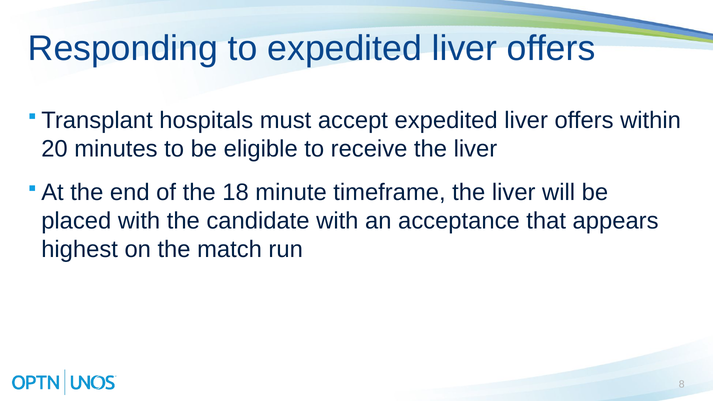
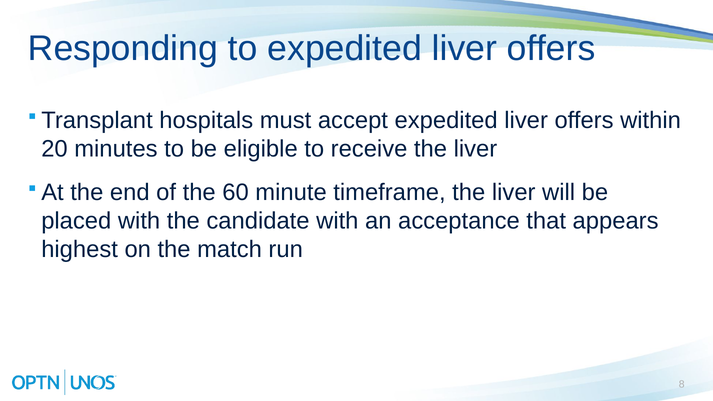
18: 18 -> 60 (236, 192)
